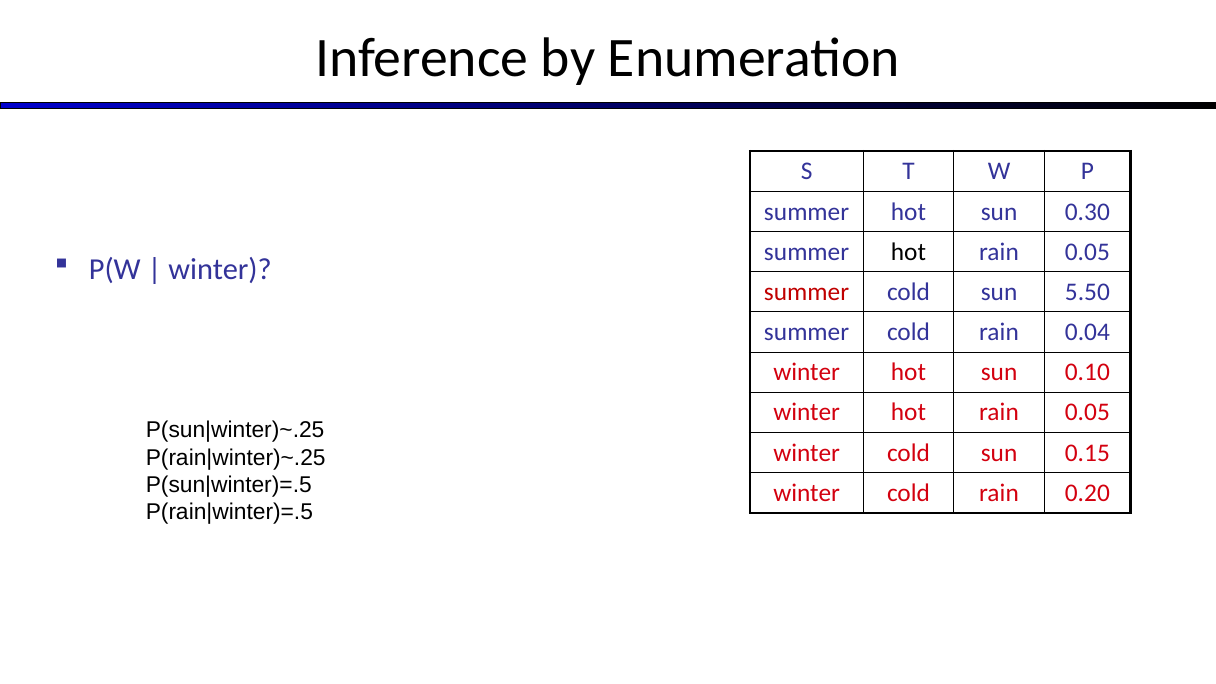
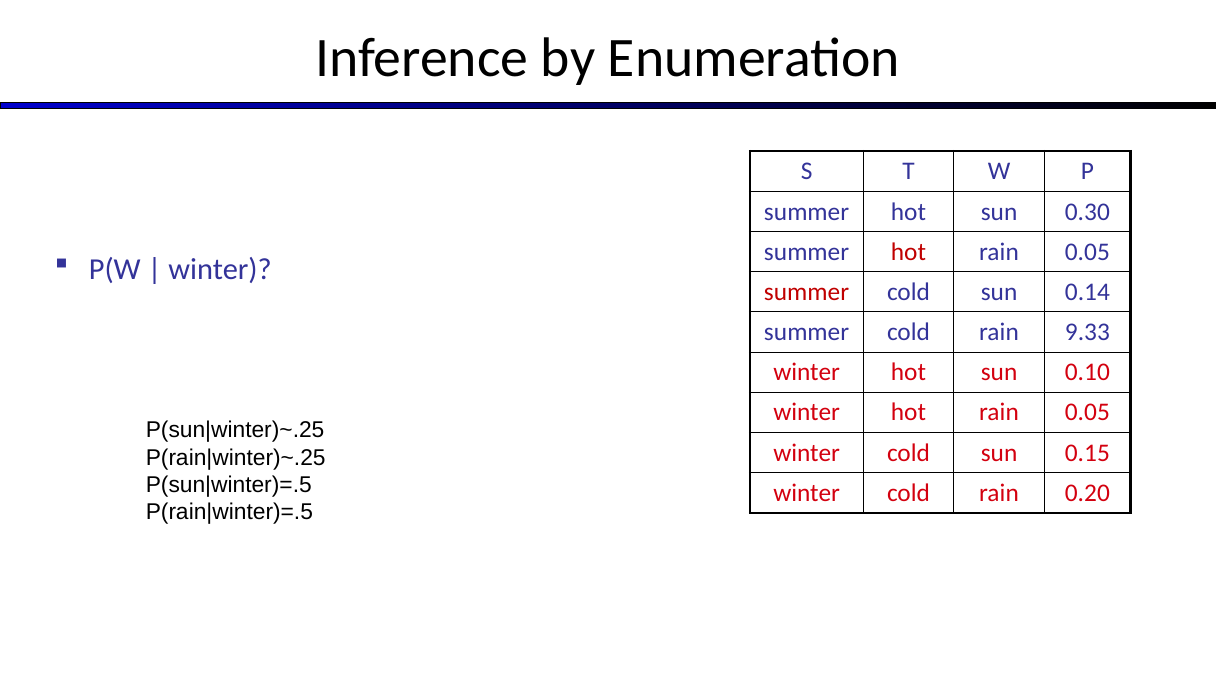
hot colour: black -> red (909, 252)
5.50: 5.50 -> 0.14 (1087, 292)
0.04: 0.04 -> 9.33 (1087, 332)
